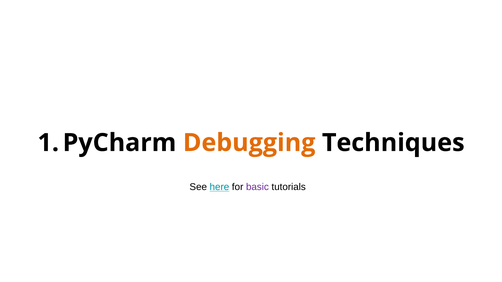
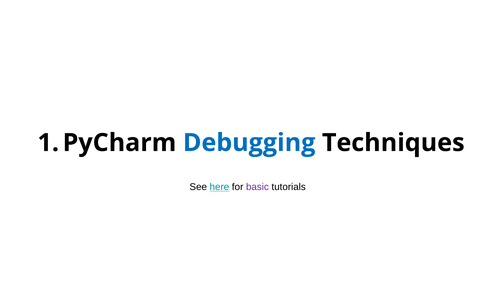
Debugging colour: orange -> blue (249, 143)
